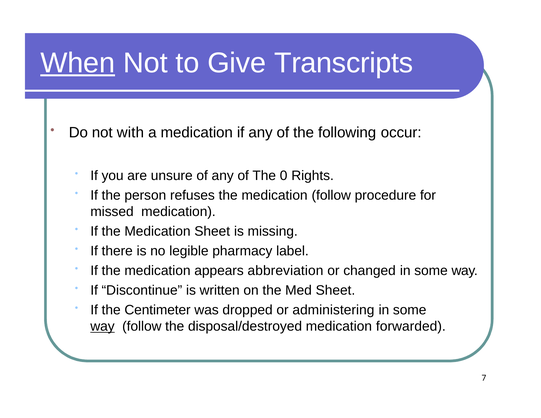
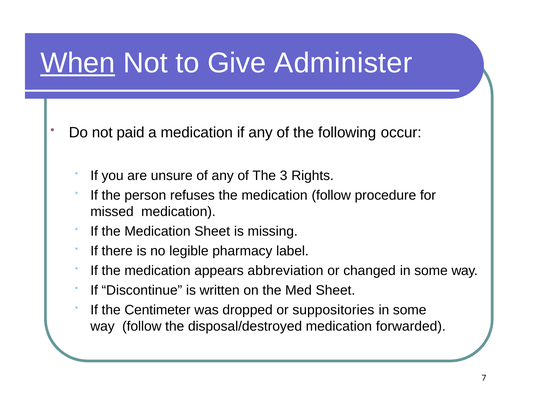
Transcripts: Transcripts -> Administer (343, 63)
with: with -> paid (131, 132)
0: 0 -> 3 (284, 176)
administering: administering -> suppositories (333, 310)
way underline: present -> none (102, 326)
